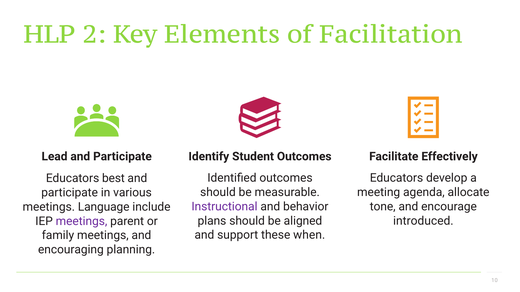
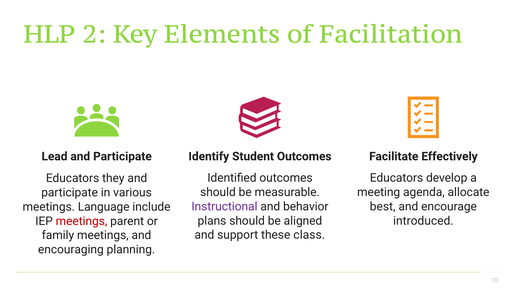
best: best -> they (113, 179)
tone: tone -> best (383, 207)
meetings colour: purple -> red (81, 221)
when: when -> class (309, 235)
